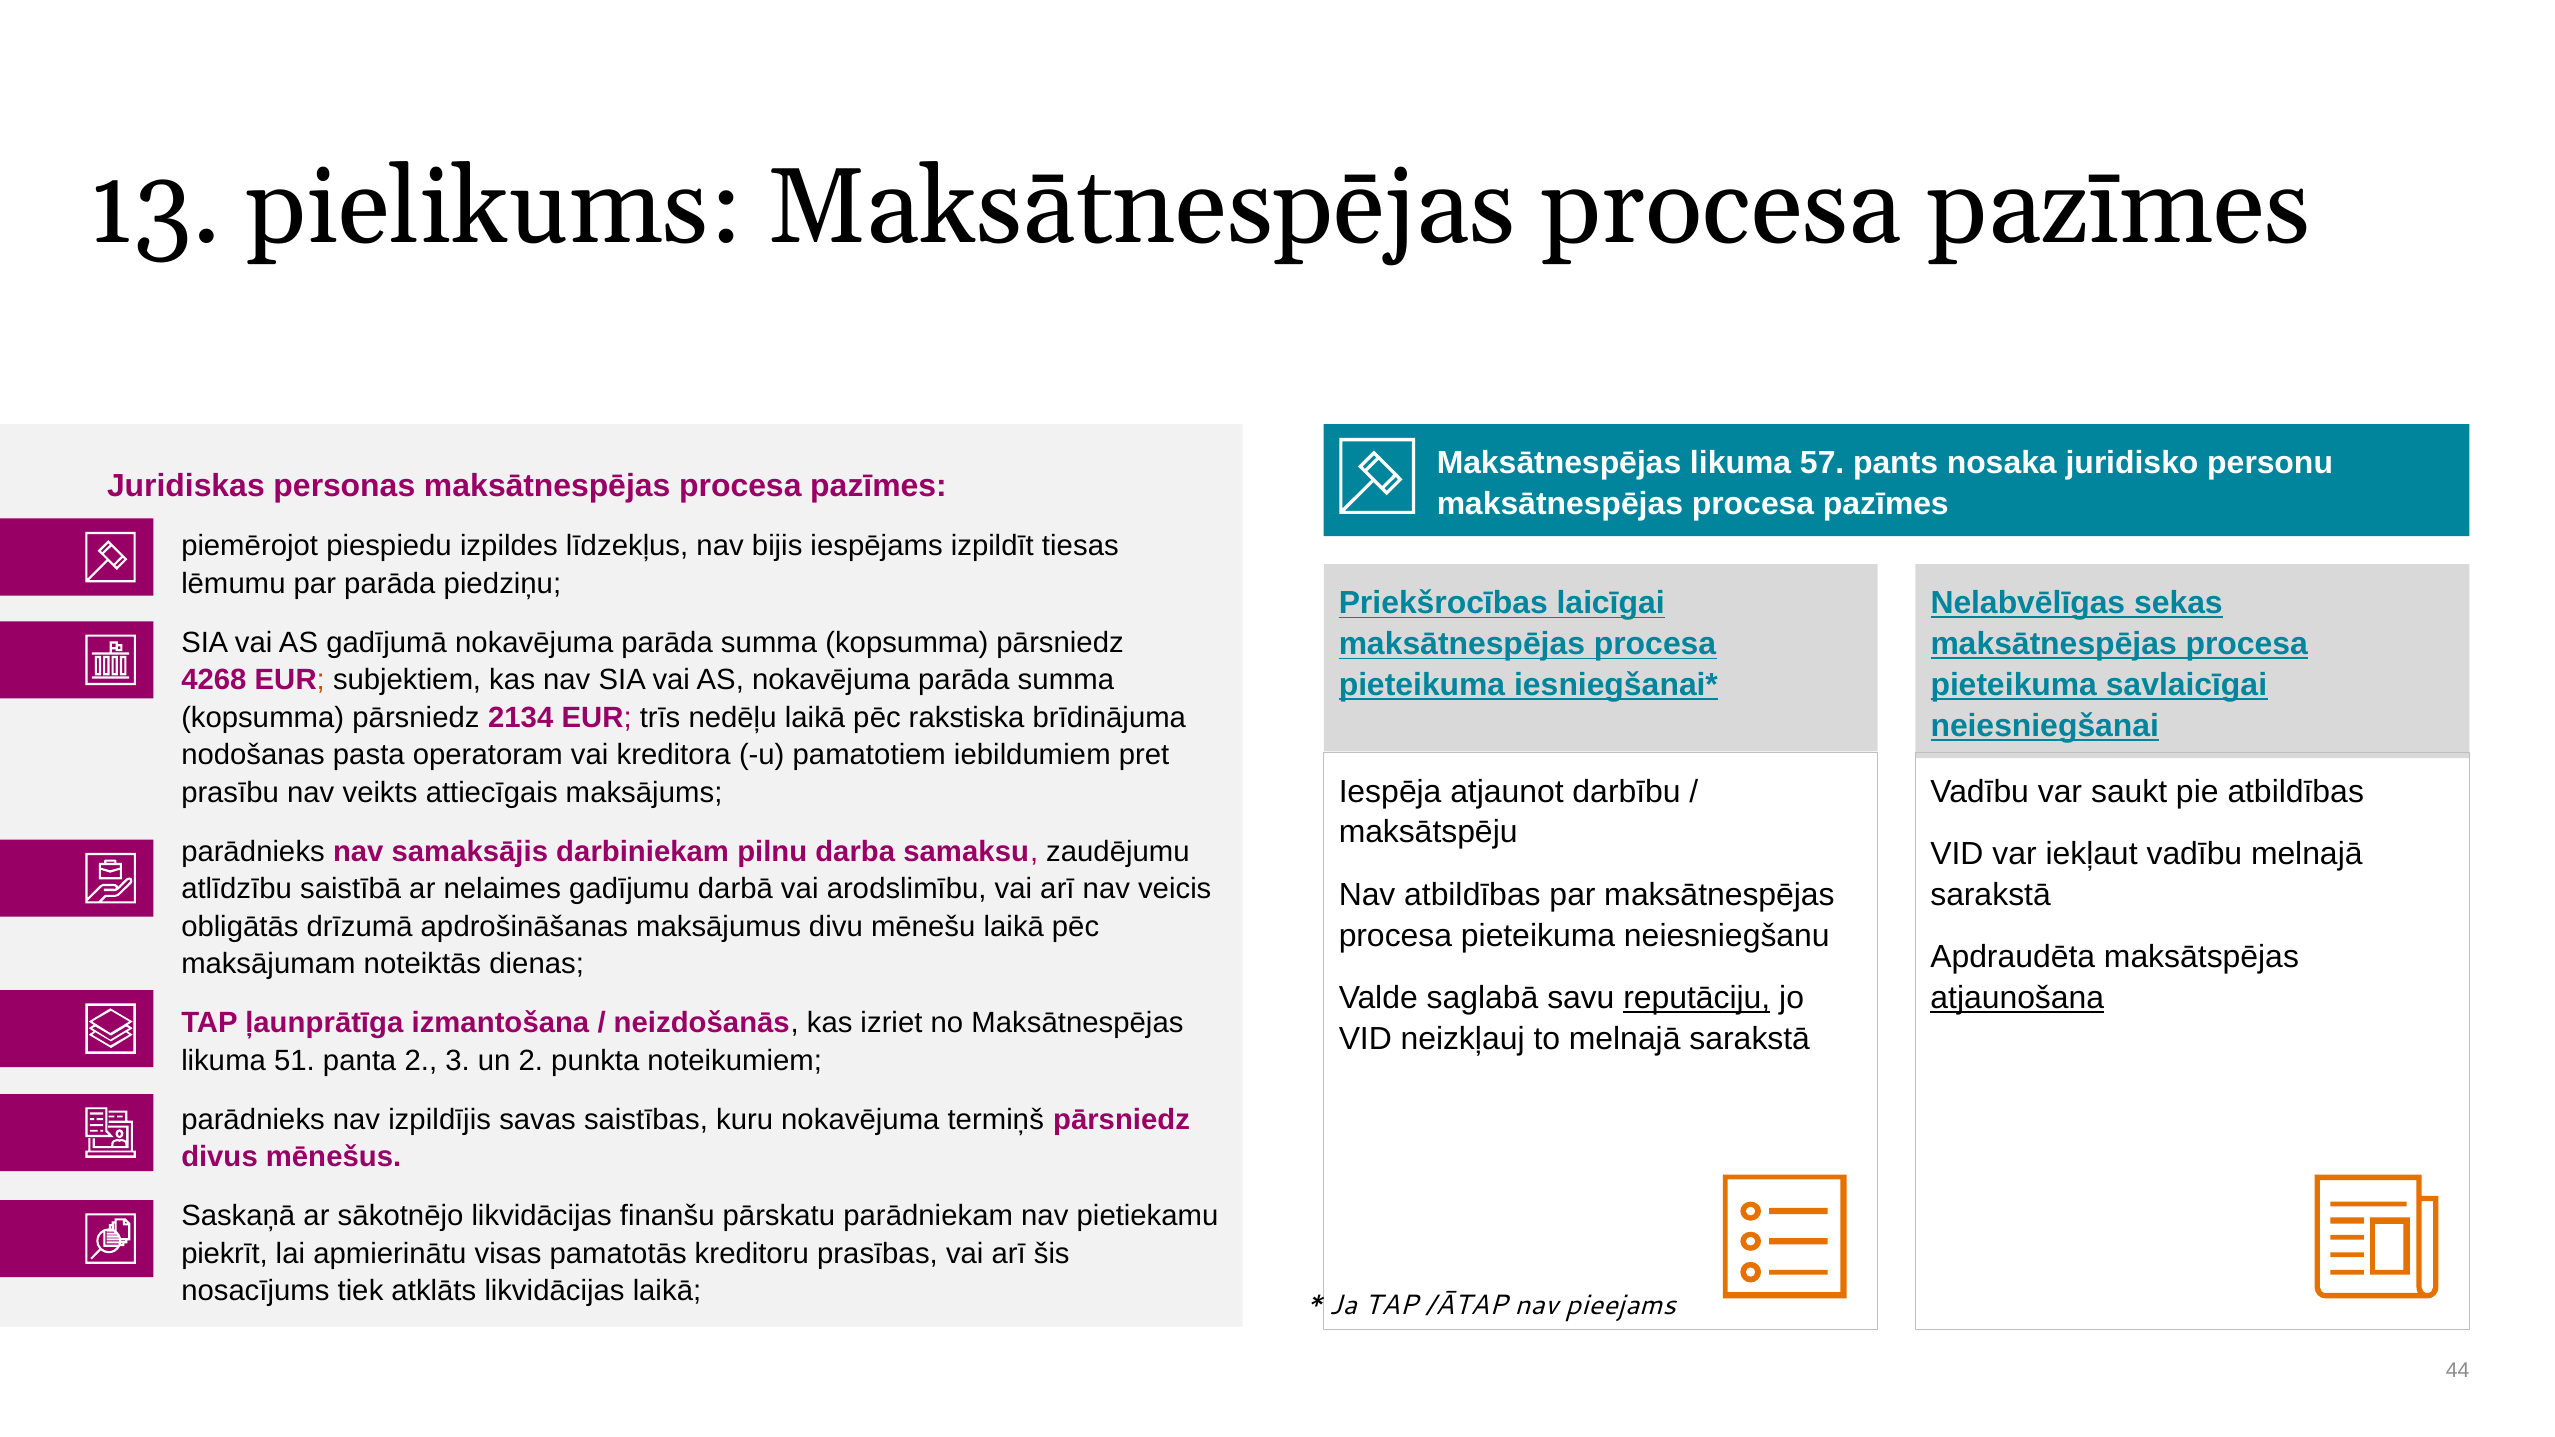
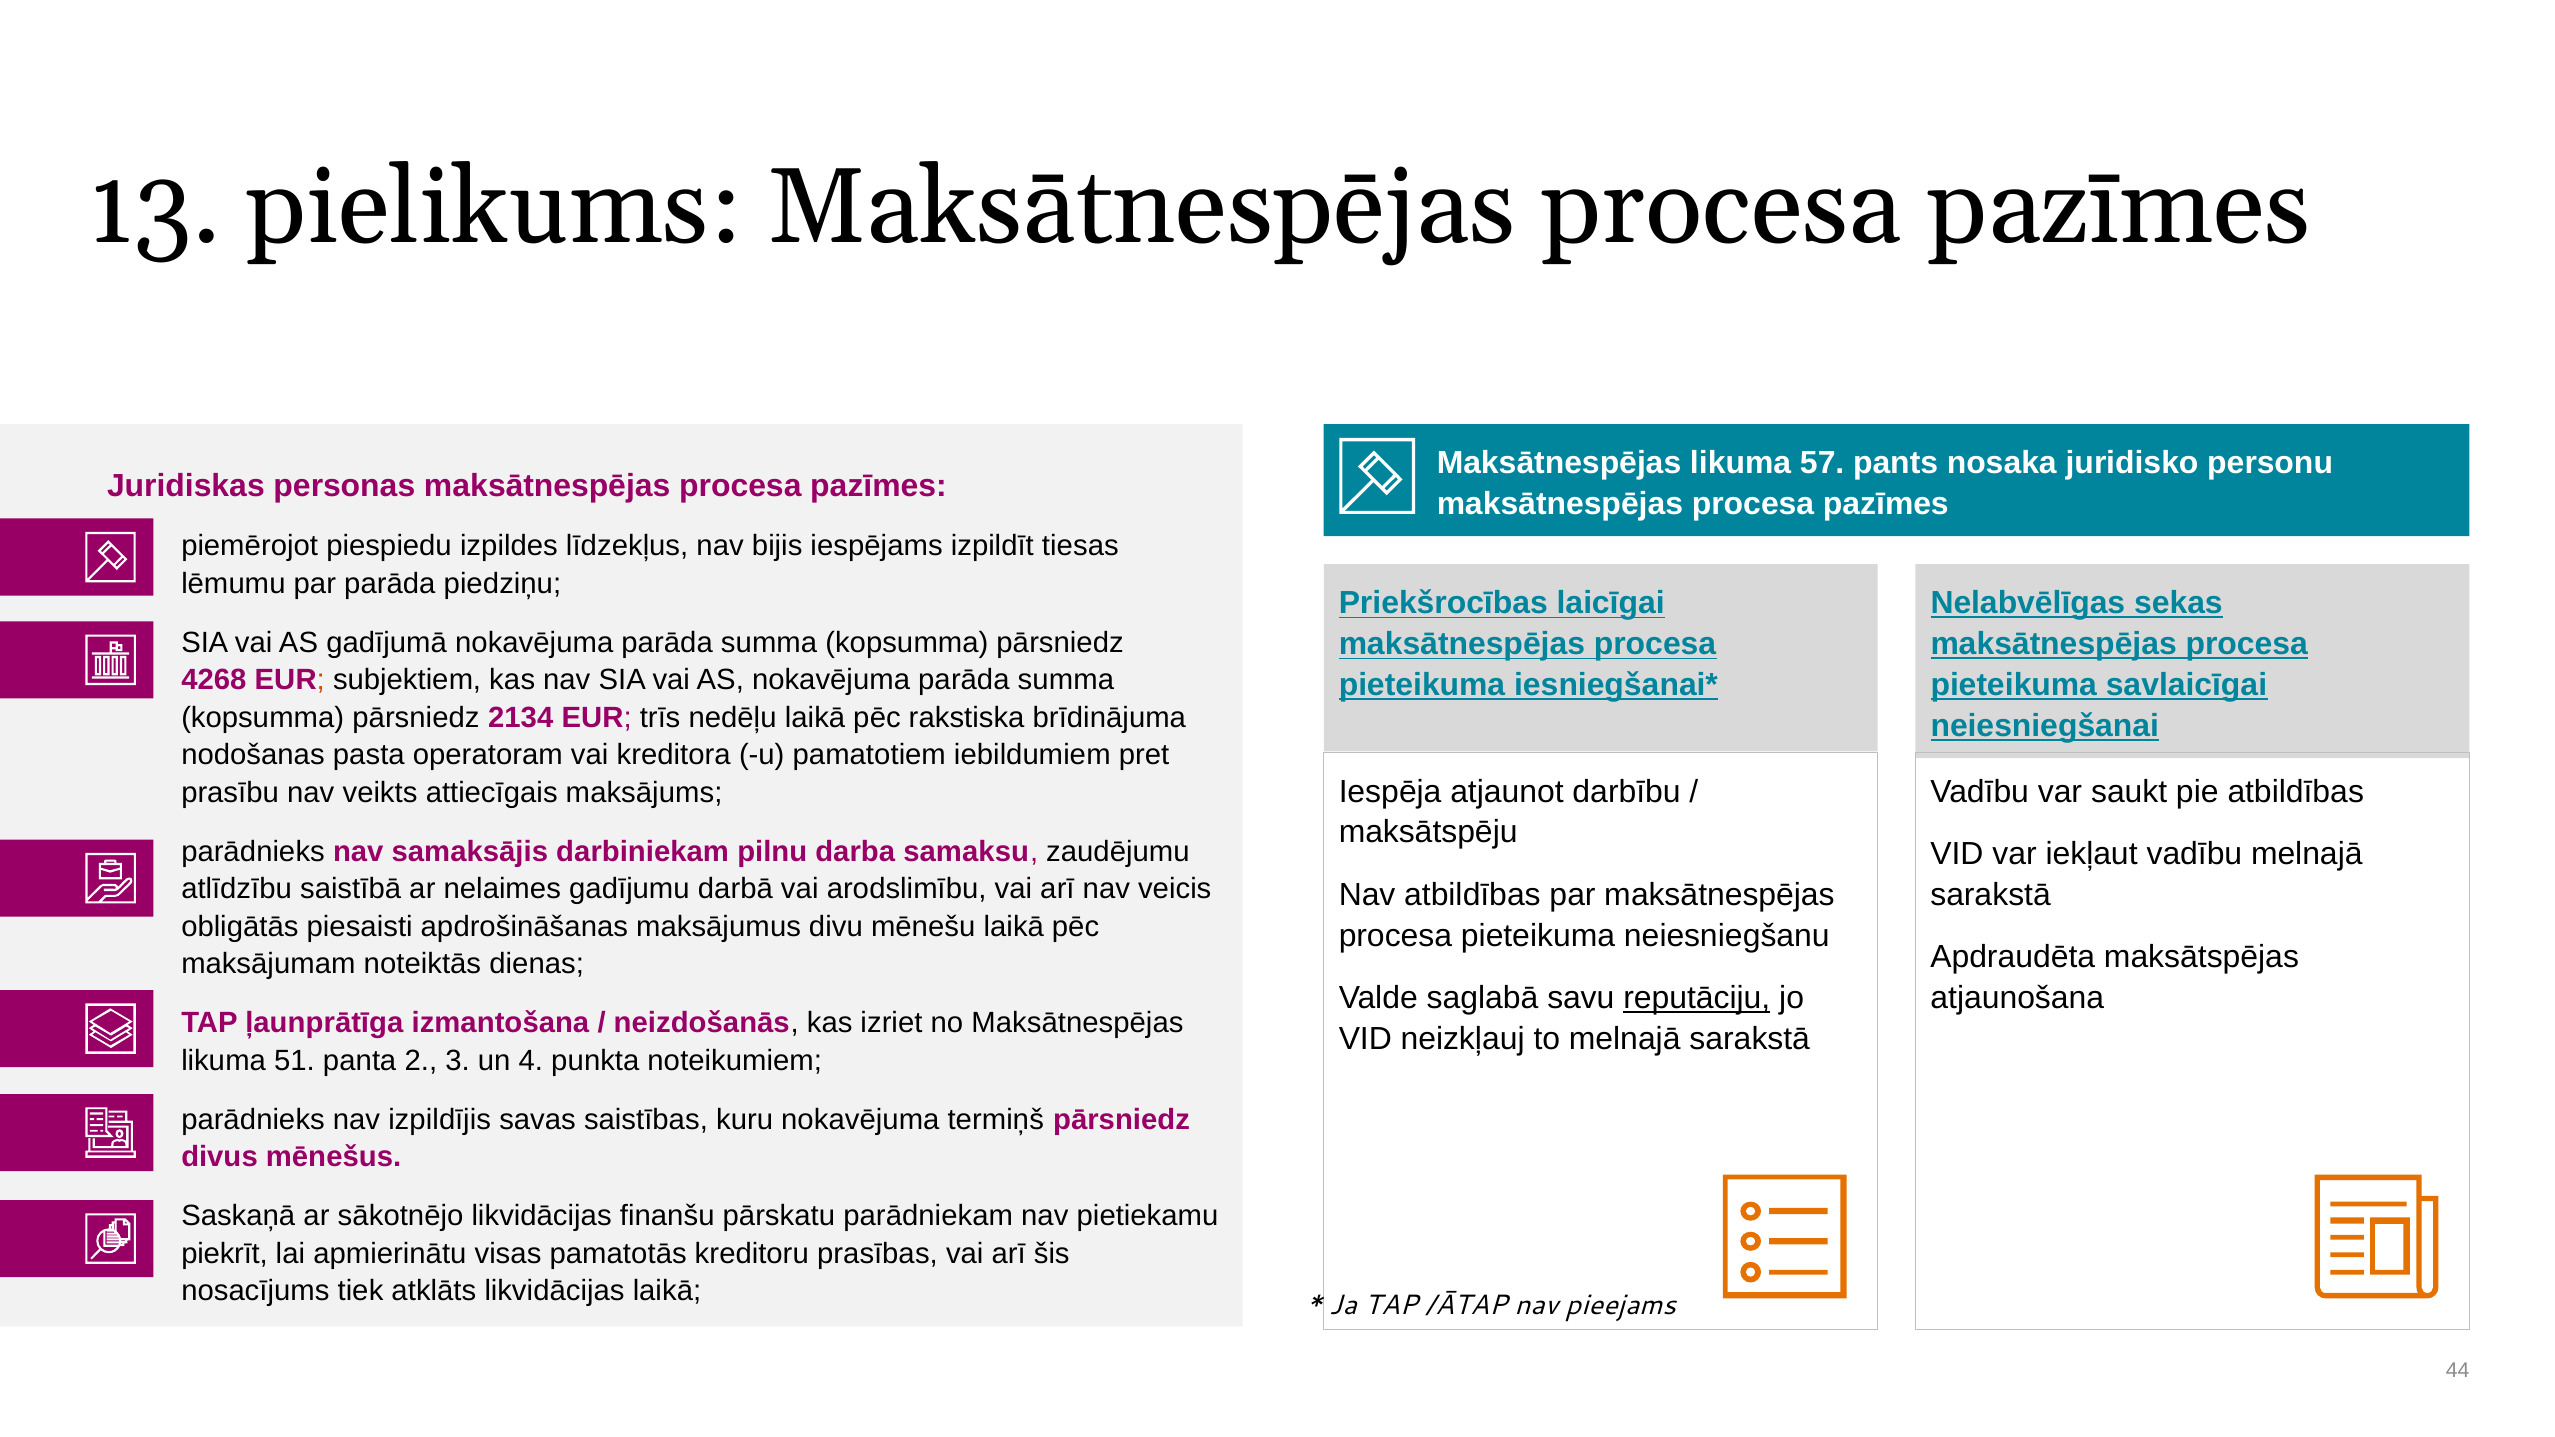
drīzumā: drīzumā -> piesaisti (360, 927)
atjaunošana underline: present -> none (2017, 998)
un 2: 2 -> 4 (531, 1061)
